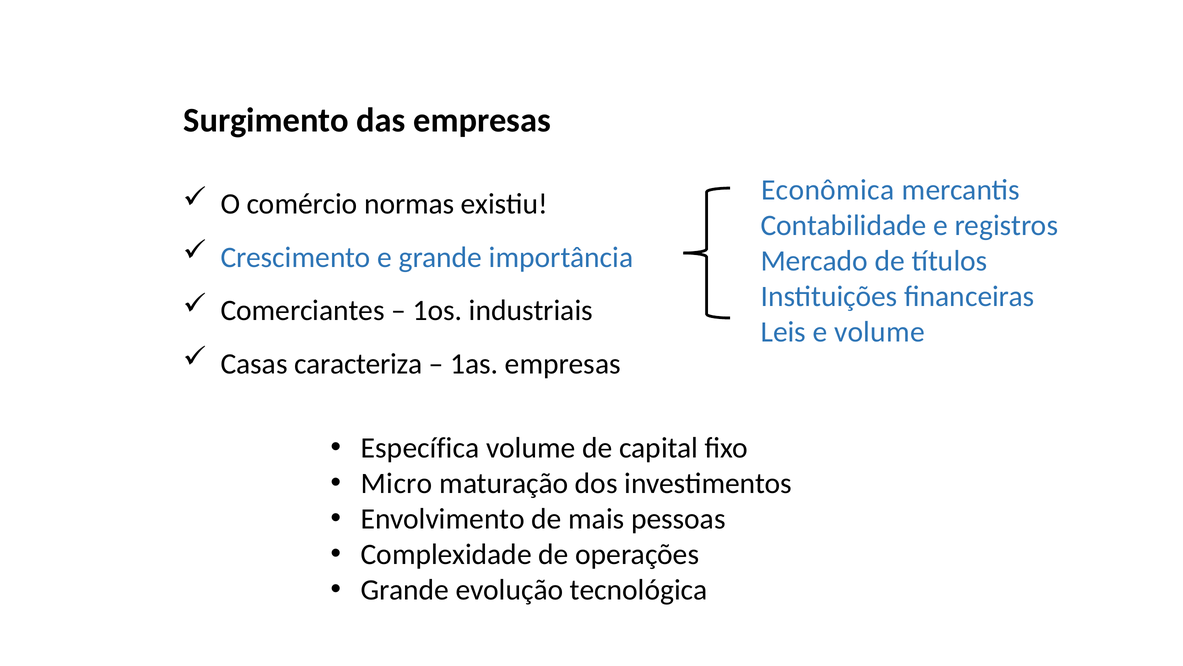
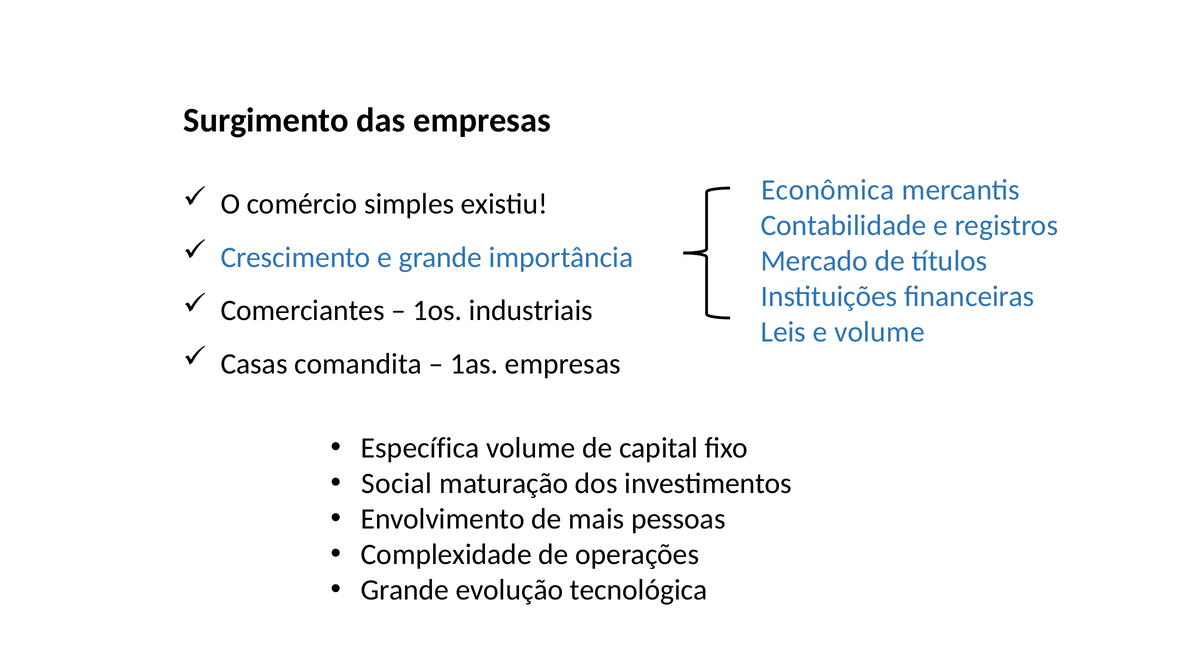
normas: normas -> simples (409, 204)
caracteriza: caracteriza -> comandita (358, 364)
Micro: Micro -> Social (397, 483)
